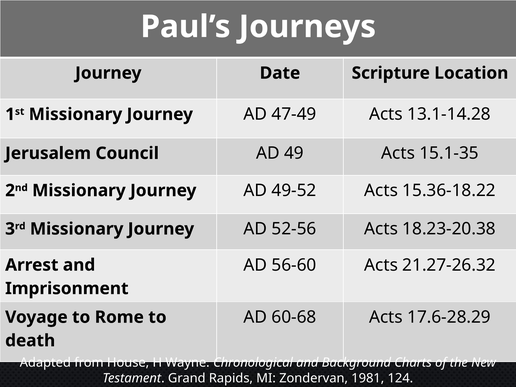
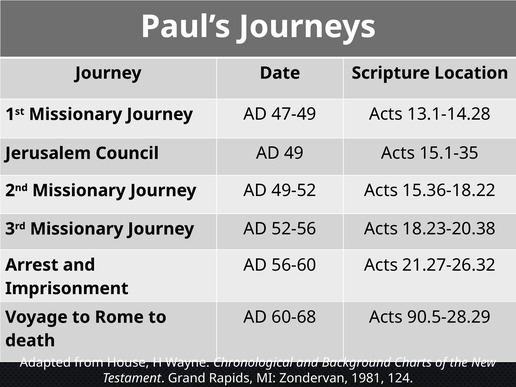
17.6-28.29: 17.6-28.29 -> 90.5-28.29 (449, 317)
